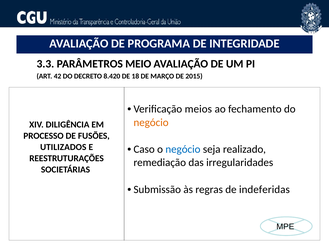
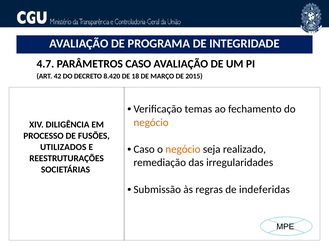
3.3: 3.3 -> 4.7 (45, 64)
PARÂMETROS MEIO: MEIO -> CASO (138, 64)
meios: meios -> temas (198, 109)
negócio colour: blue -> orange (183, 149)
